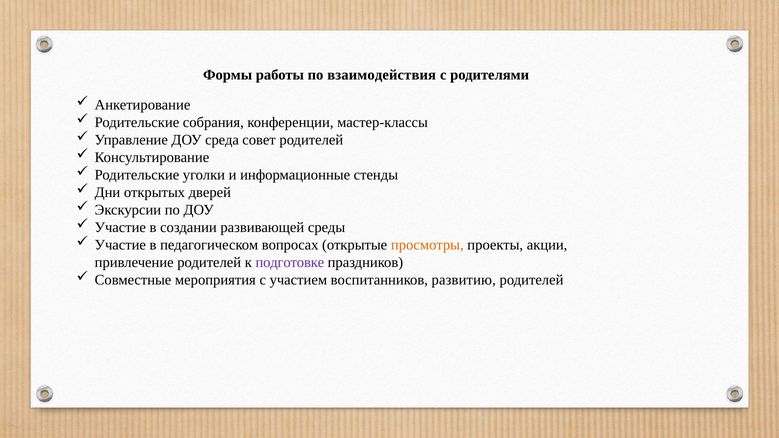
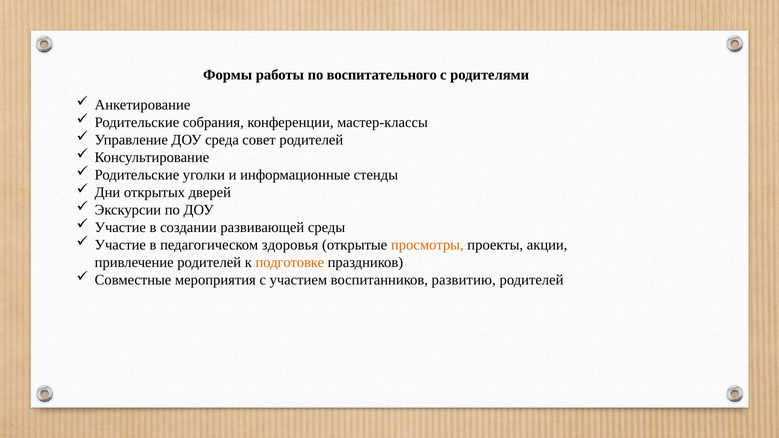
взаимодействия: взаимодействия -> воспитательного (382, 75)
вопросах: вопросах -> здоровья (290, 245)
подготовке colour: purple -> orange (290, 263)
